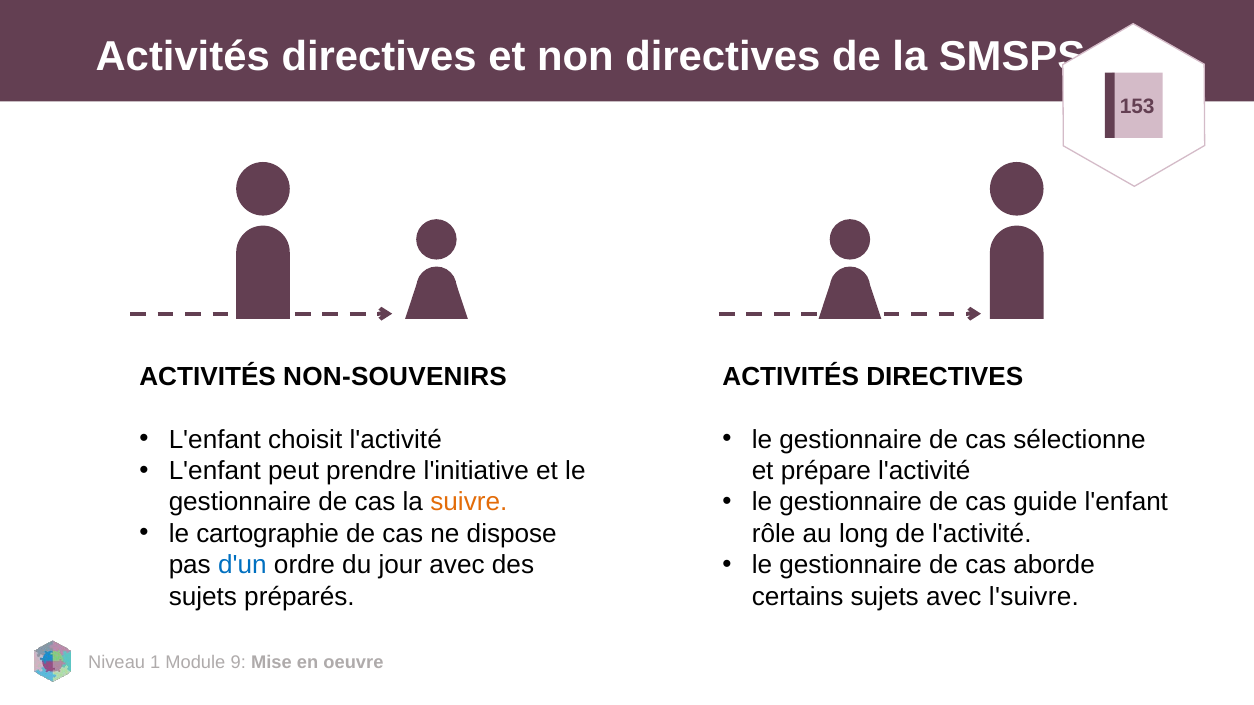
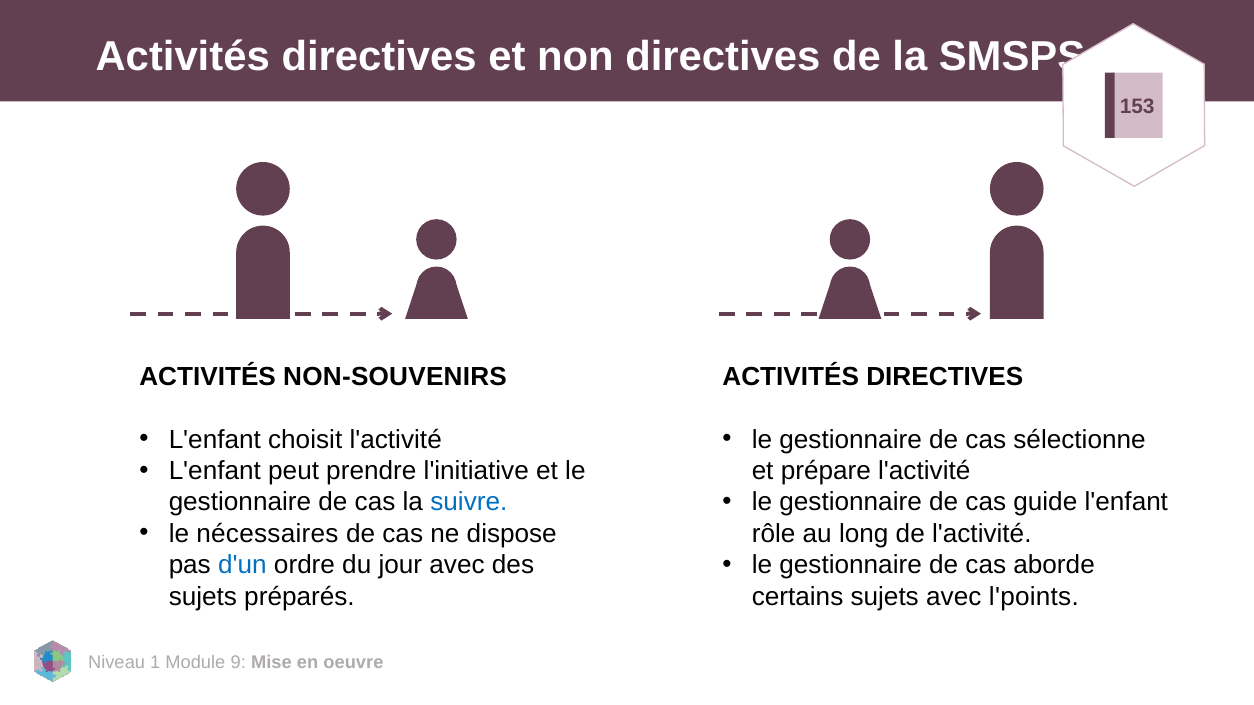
suivre colour: orange -> blue (469, 503)
cartographie: cartographie -> nécessaires (267, 534)
l'suivre: l'suivre -> l'points (1034, 597)
